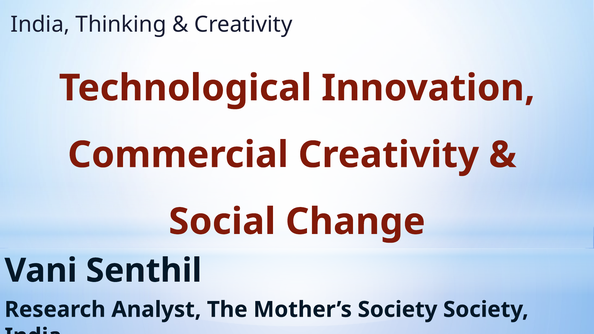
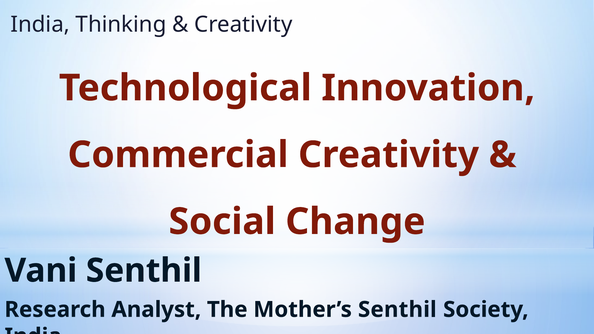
Mother’s Society: Society -> Senthil (397, 310)
